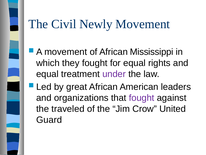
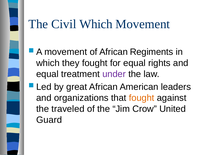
Civil Newly: Newly -> Which (96, 24)
Mississippi: Mississippi -> Regiments (152, 52)
fought colour: purple -> orange (142, 98)
